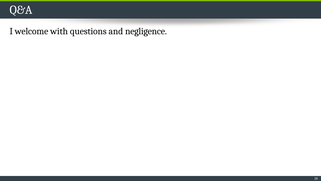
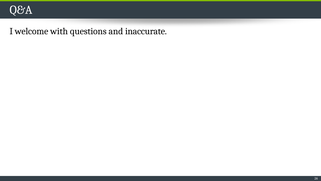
negligence: negligence -> inaccurate (146, 31)
